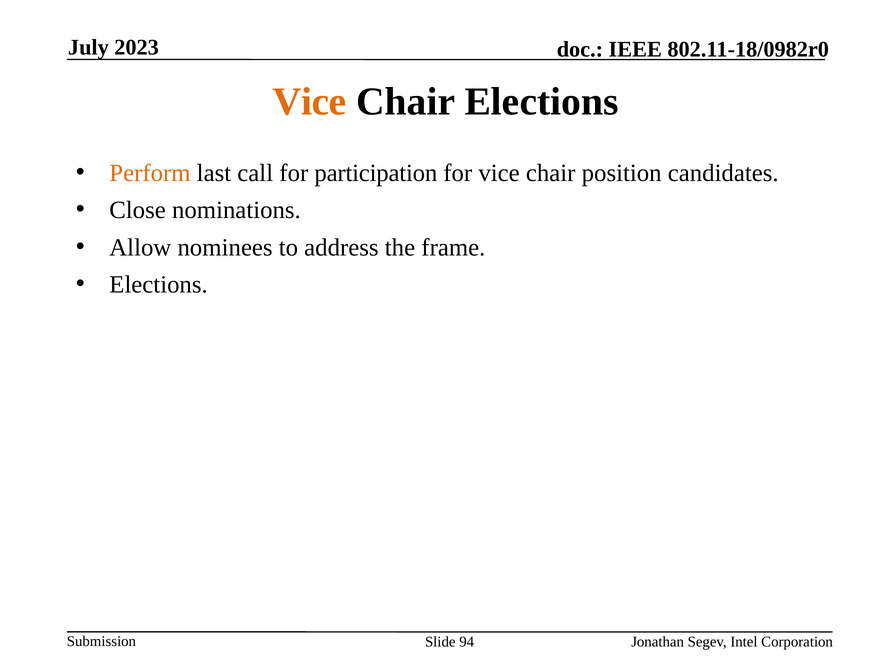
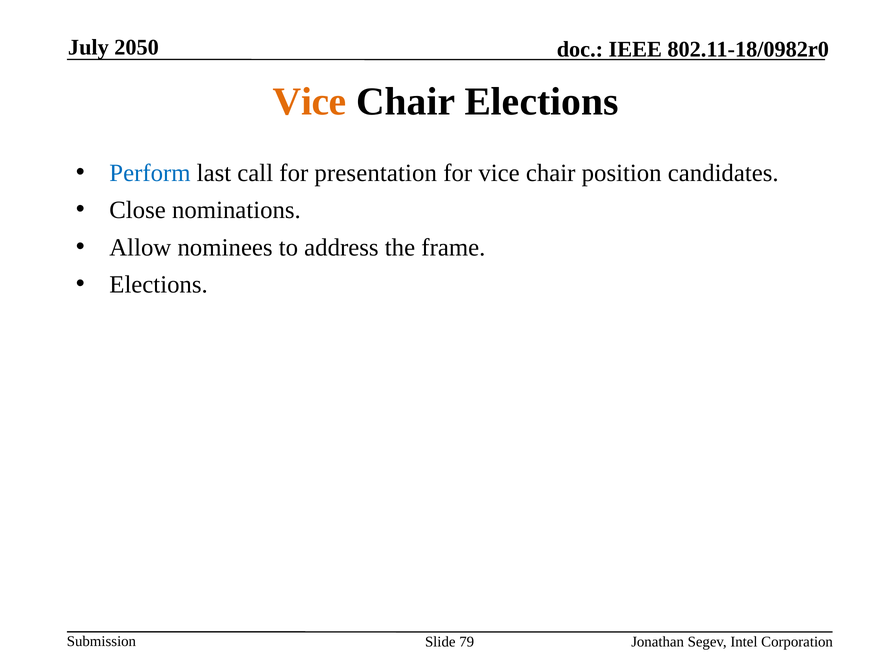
2023: 2023 -> 2050 (137, 47)
Perform colour: orange -> blue (150, 173)
participation: participation -> presentation (376, 173)
94: 94 -> 79 (467, 642)
